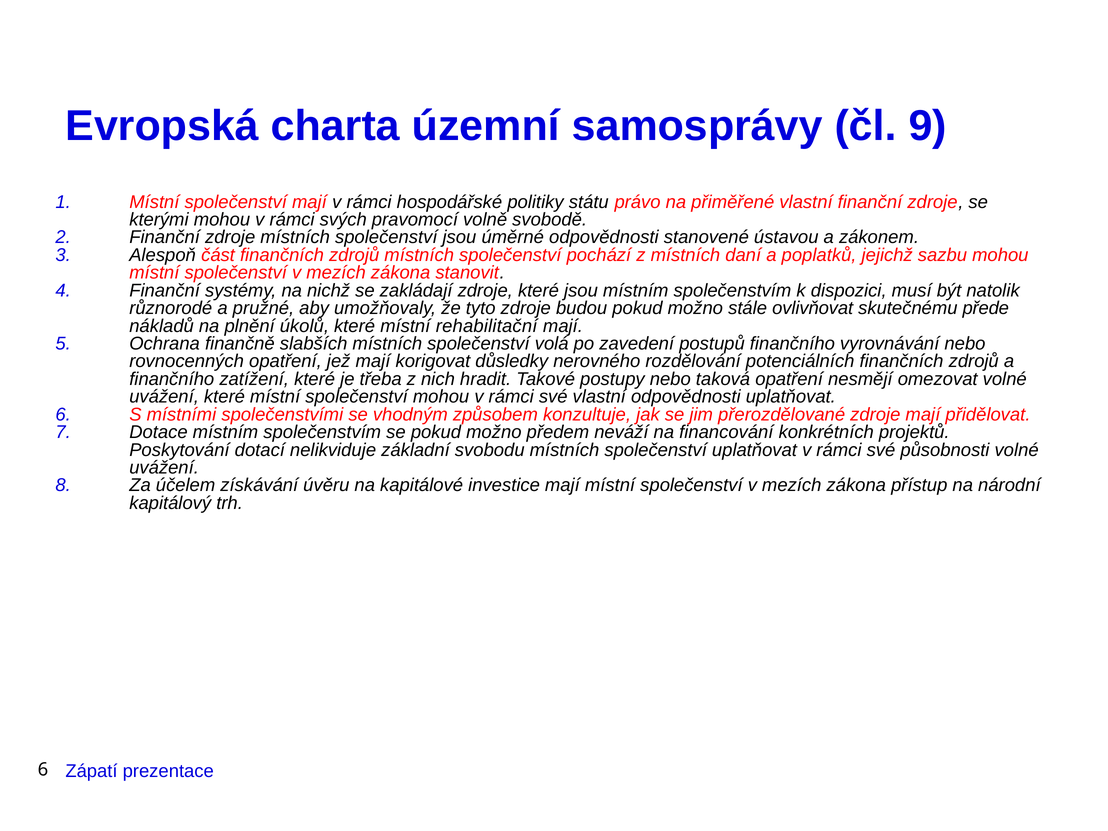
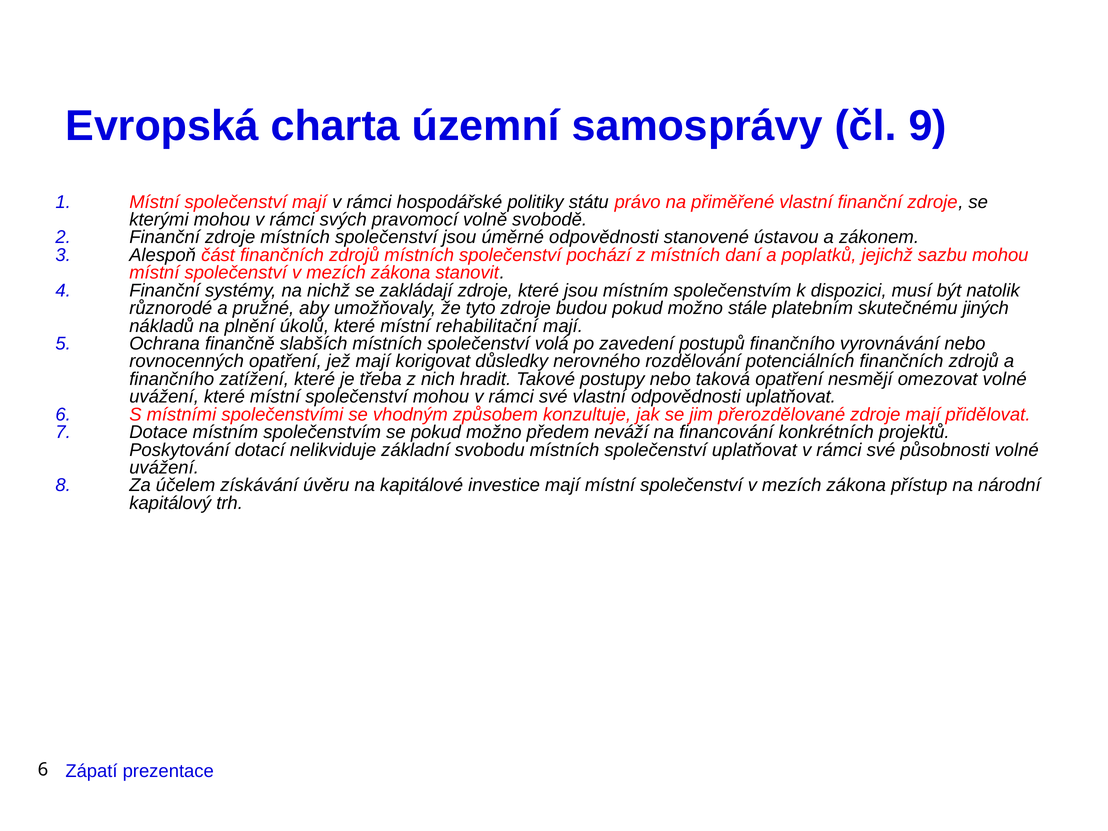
ovlivňovat: ovlivňovat -> platebním (813, 308)
přede: přede -> jiných (986, 308)
